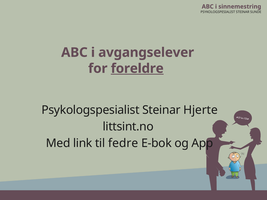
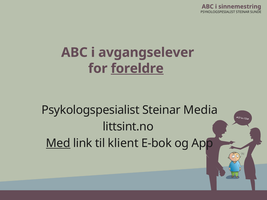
Hjerte: Hjerte -> Media (201, 110)
Med underline: none -> present (58, 143)
fedre: fedre -> klient (123, 143)
